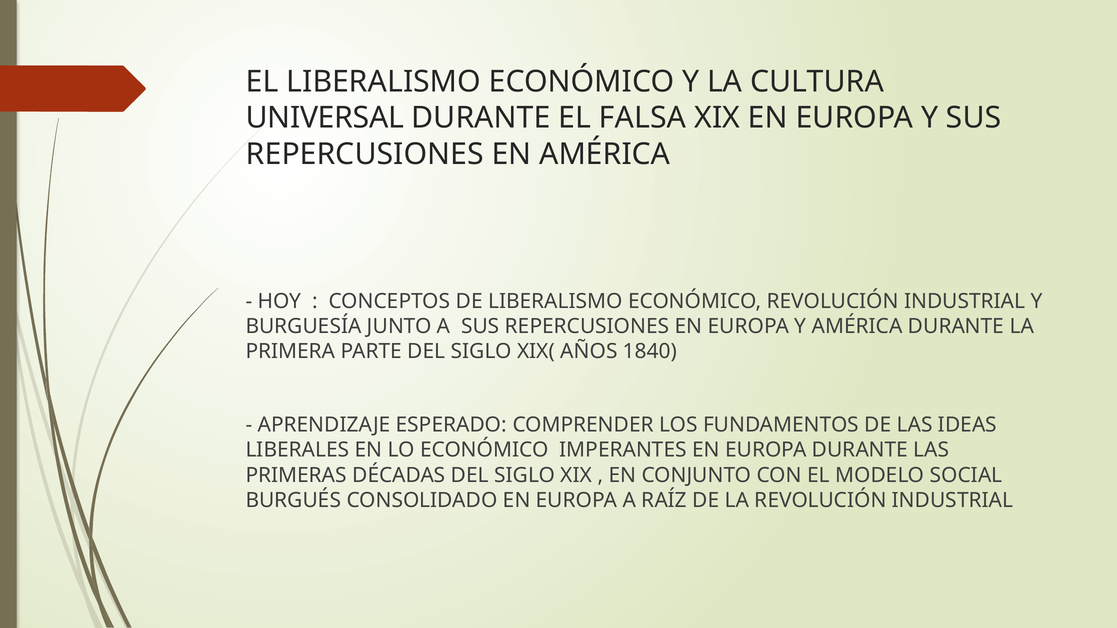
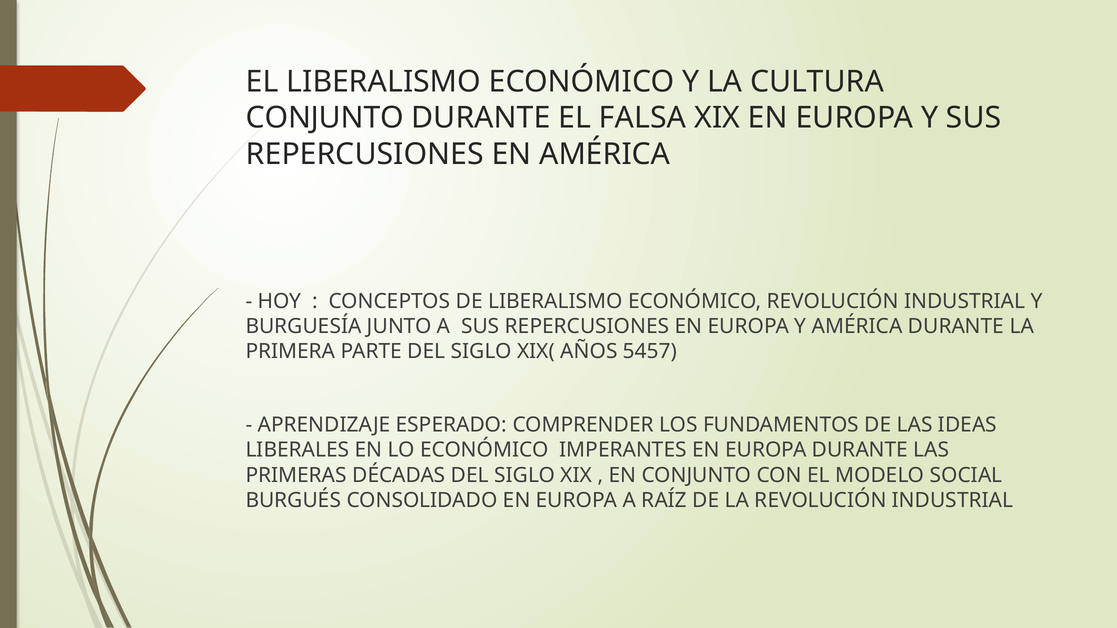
UNIVERSAL: UNIVERSAL -> CONJUNTO (325, 118)
1840: 1840 -> 5457 (650, 352)
